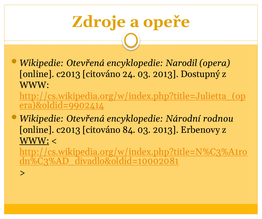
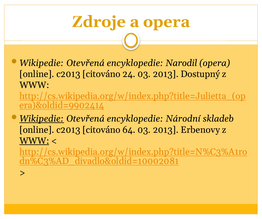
a opeře: opeře -> opera (167, 22)
Wikipedie underline: none -> present (42, 118)
rodnou: rodnou -> skladeb (218, 118)
84: 84 -> 64 (129, 129)
